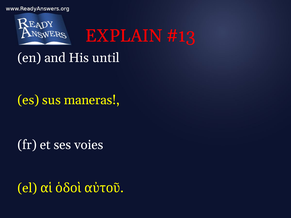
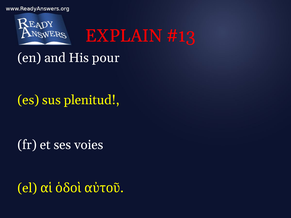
until: until -> pour (106, 58)
maneras: maneras -> plenitud (92, 100)
